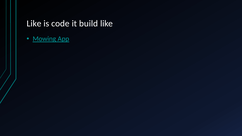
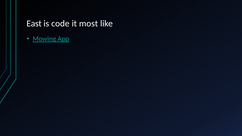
Like: Like -> East (34, 24)
build: build -> most (89, 24)
